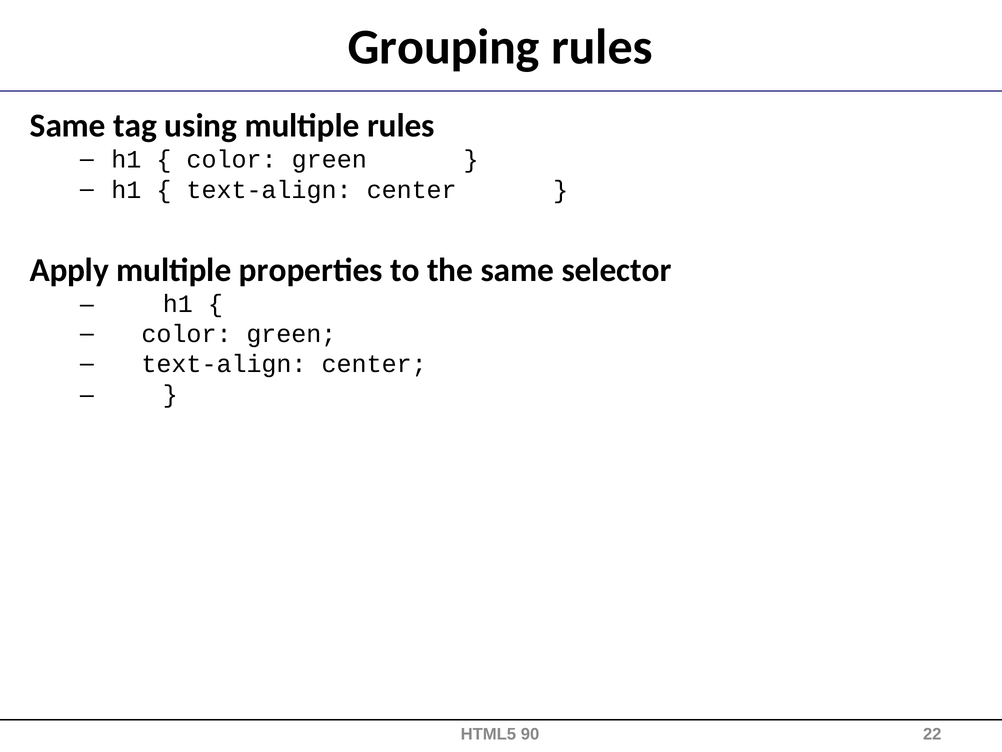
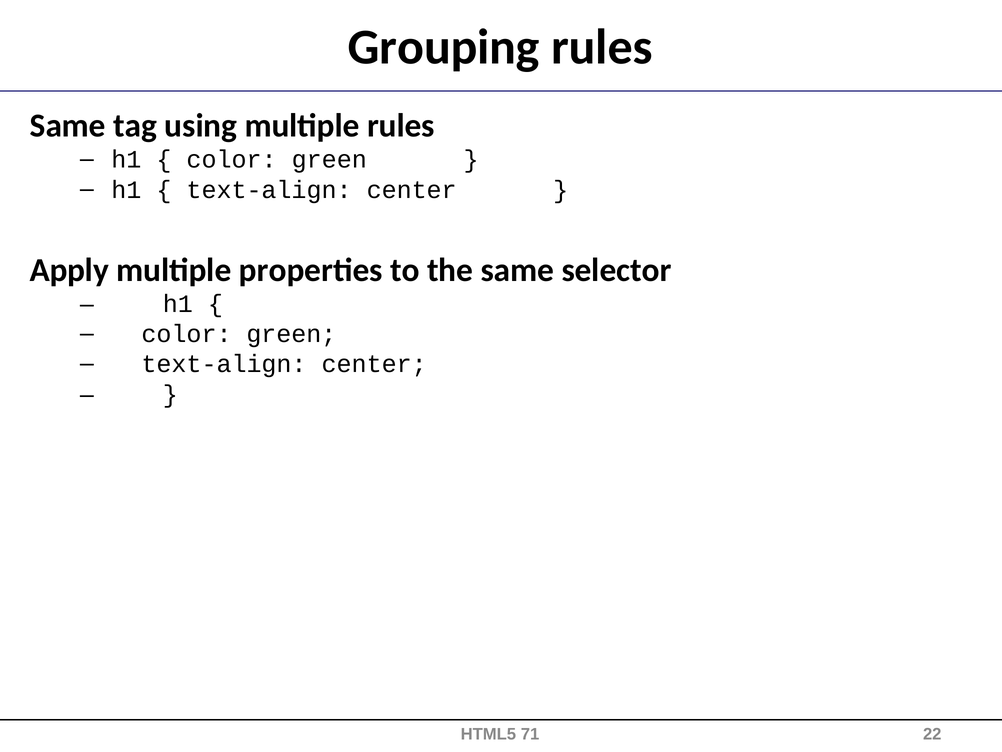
90: 90 -> 71 (530, 734)
